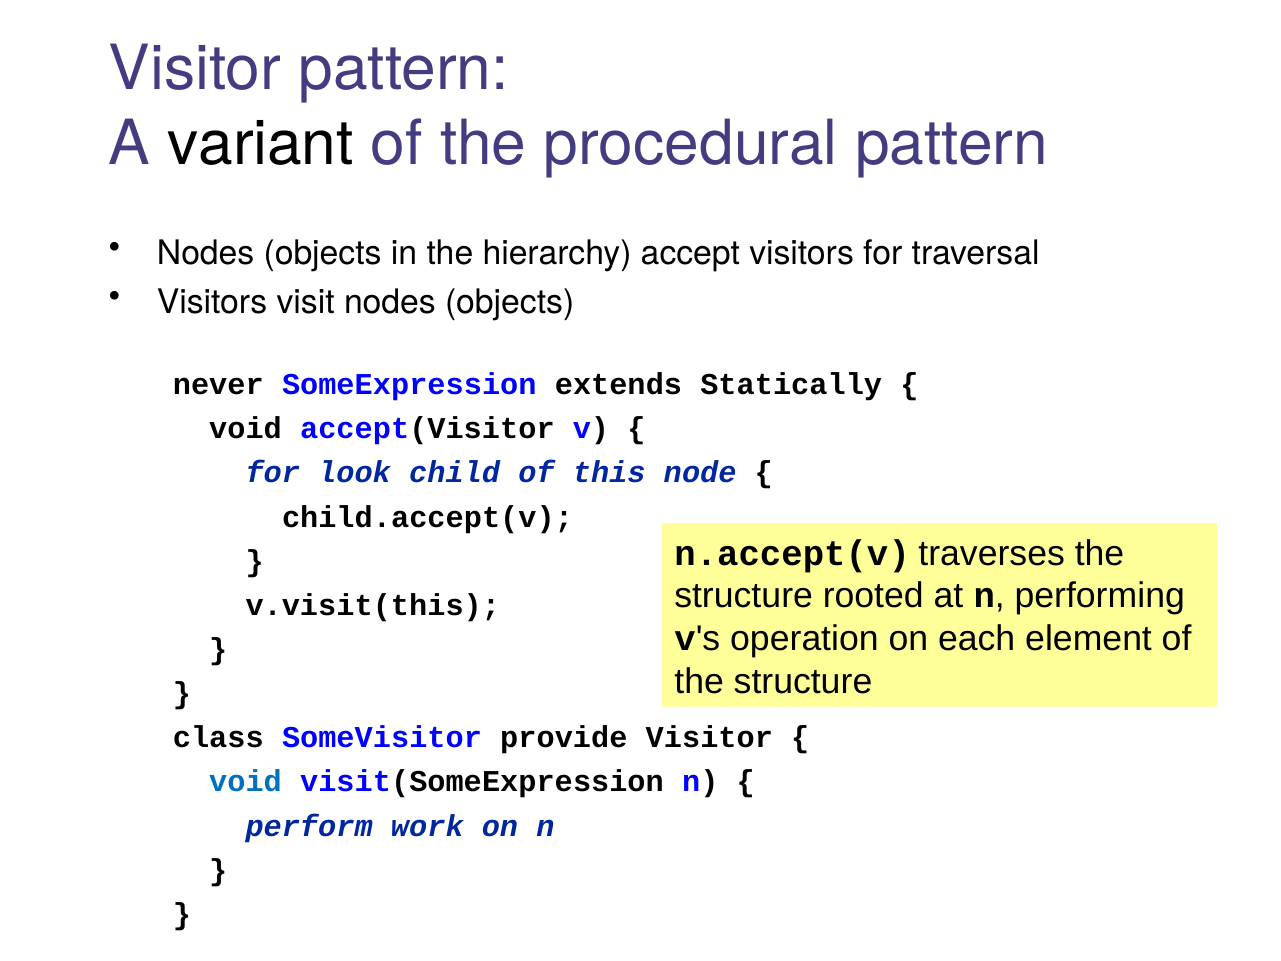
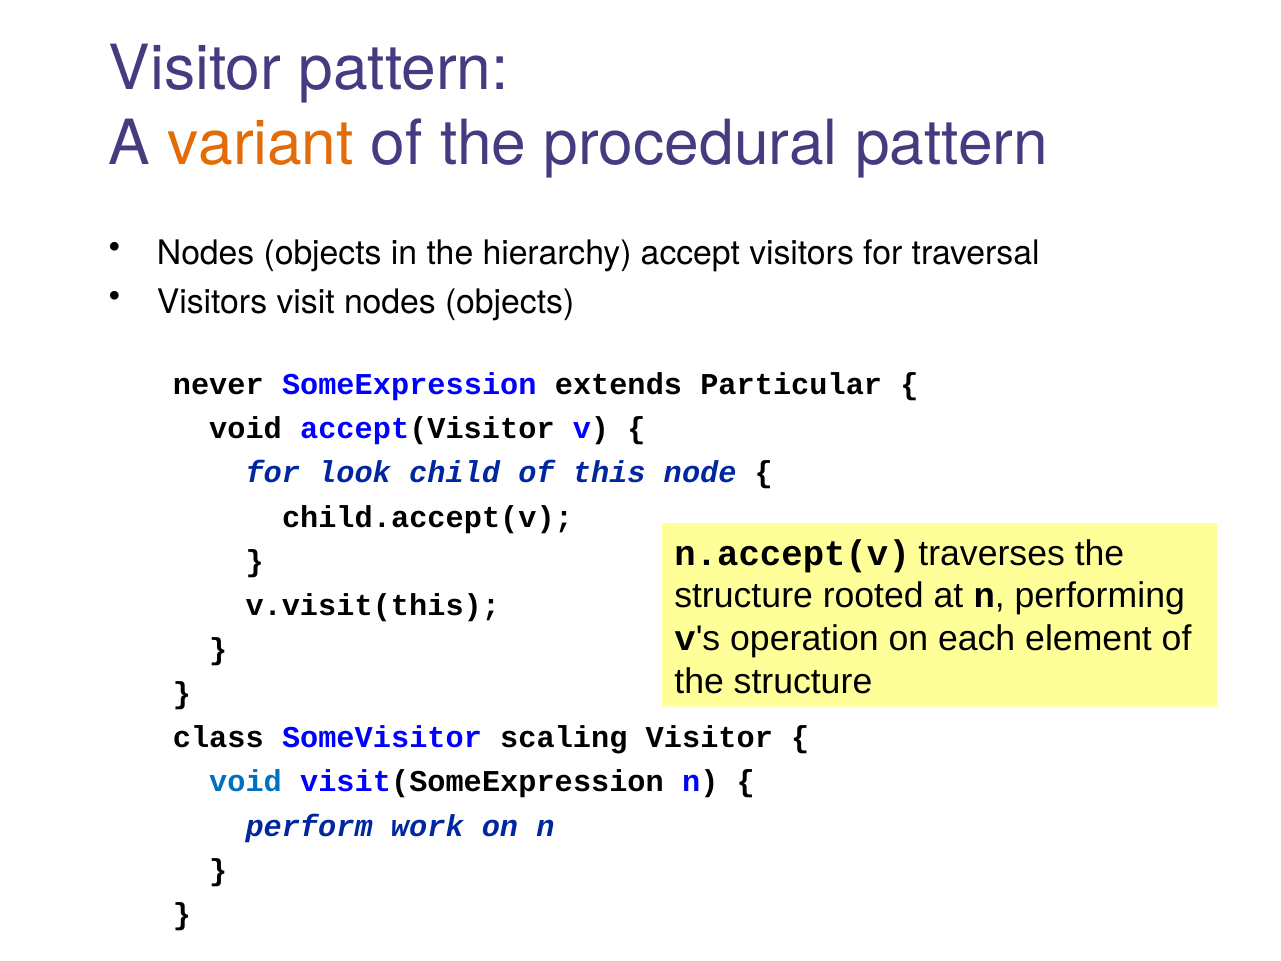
variant colour: black -> orange (261, 144)
Statically: Statically -> Particular (791, 385)
provide: provide -> scaling (564, 738)
